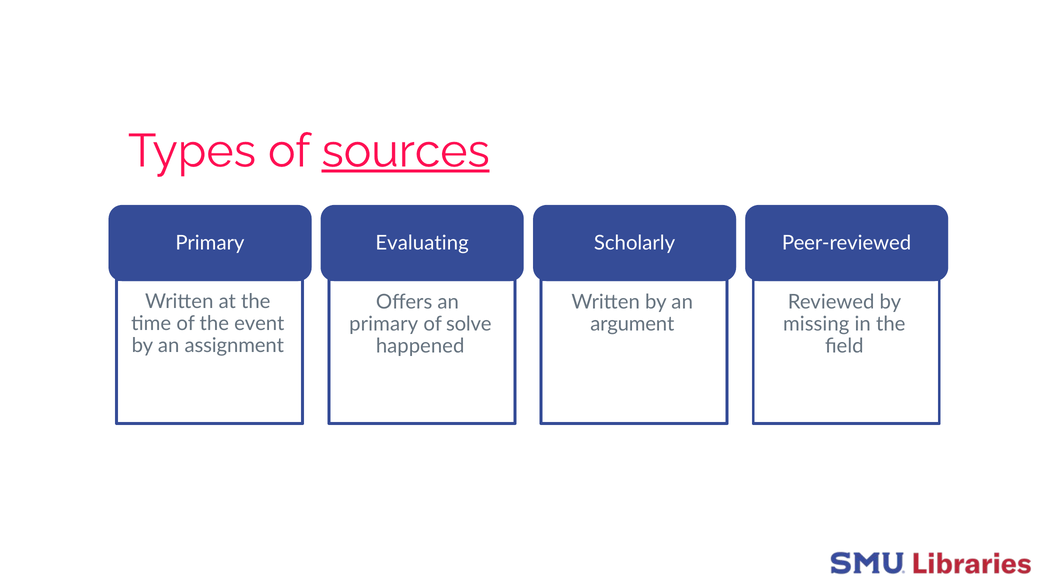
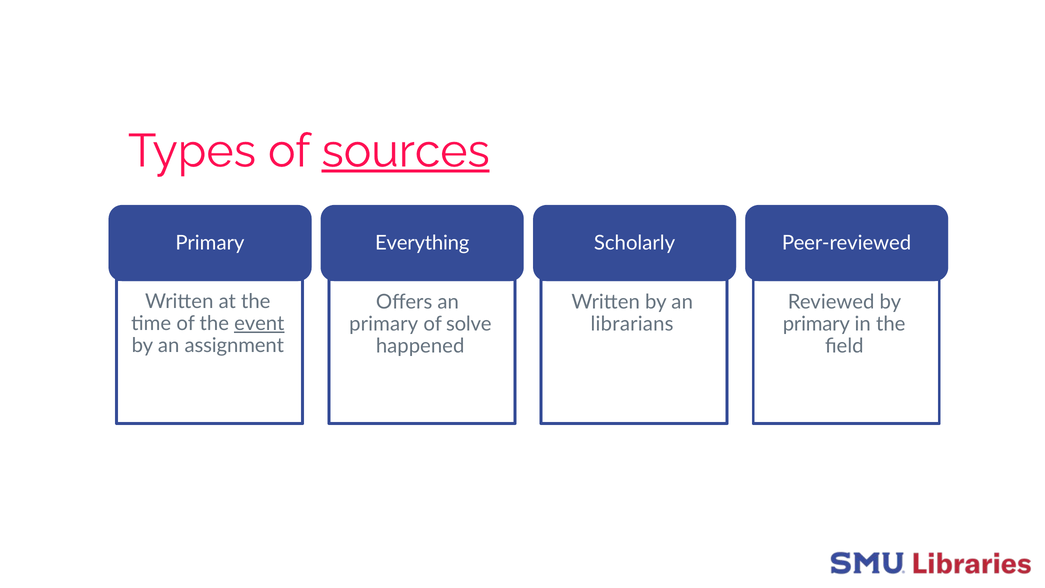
Evaluating: Evaluating -> Everything (422, 243)
event underline: none -> present (259, 323)
argument: argument -> librarians (632, 324)
missing: missing -> primary (816, 324)
